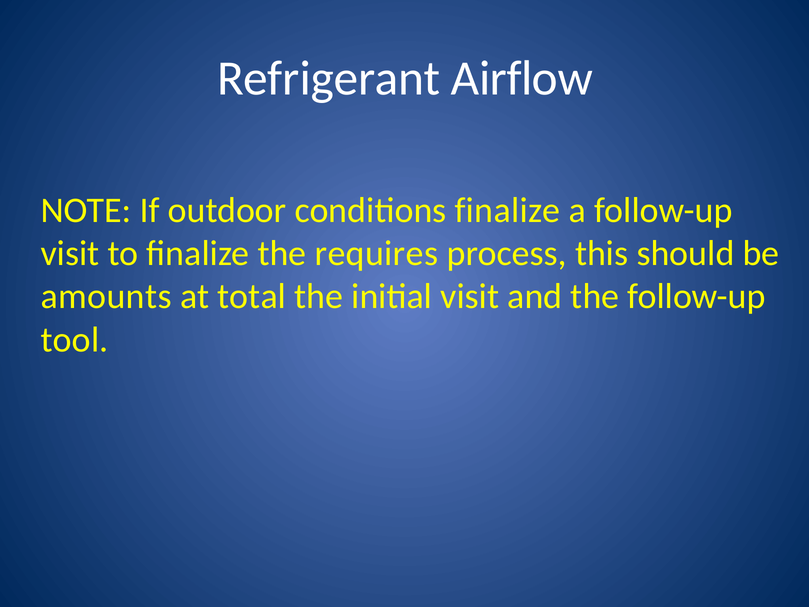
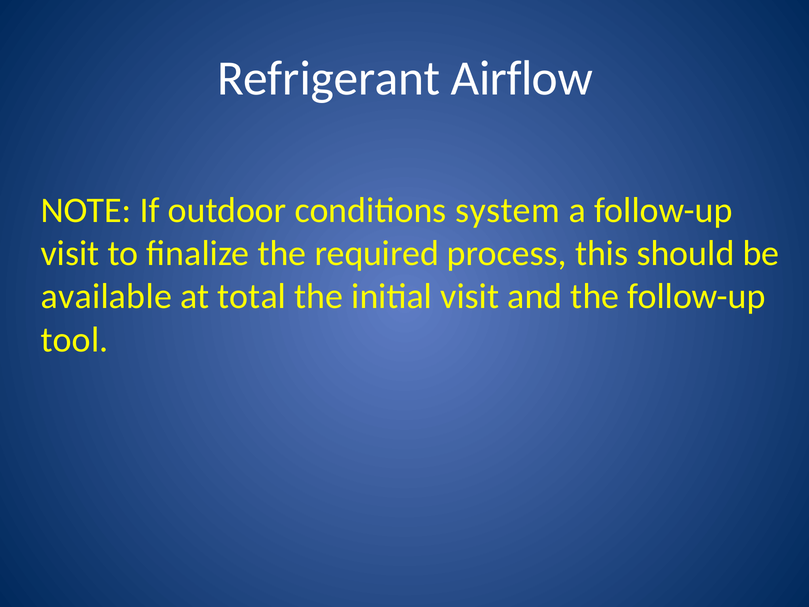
conditions finalize: finalize -> system (507, 210)
requires: requires -> required (377, 253)
amounts: amounts -> available (106, 296)
